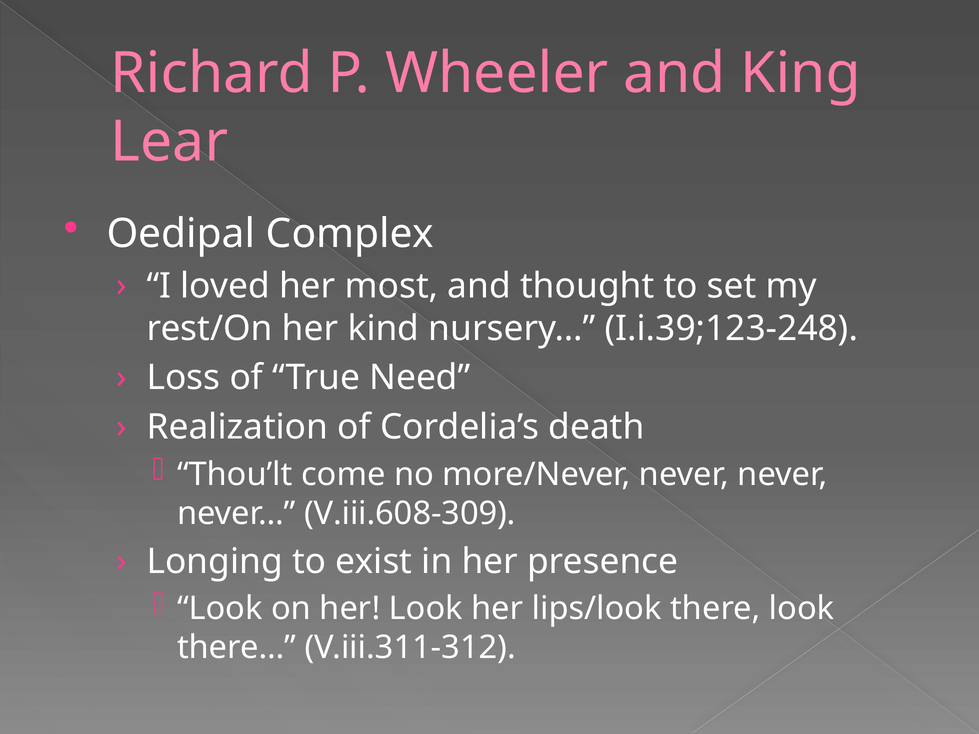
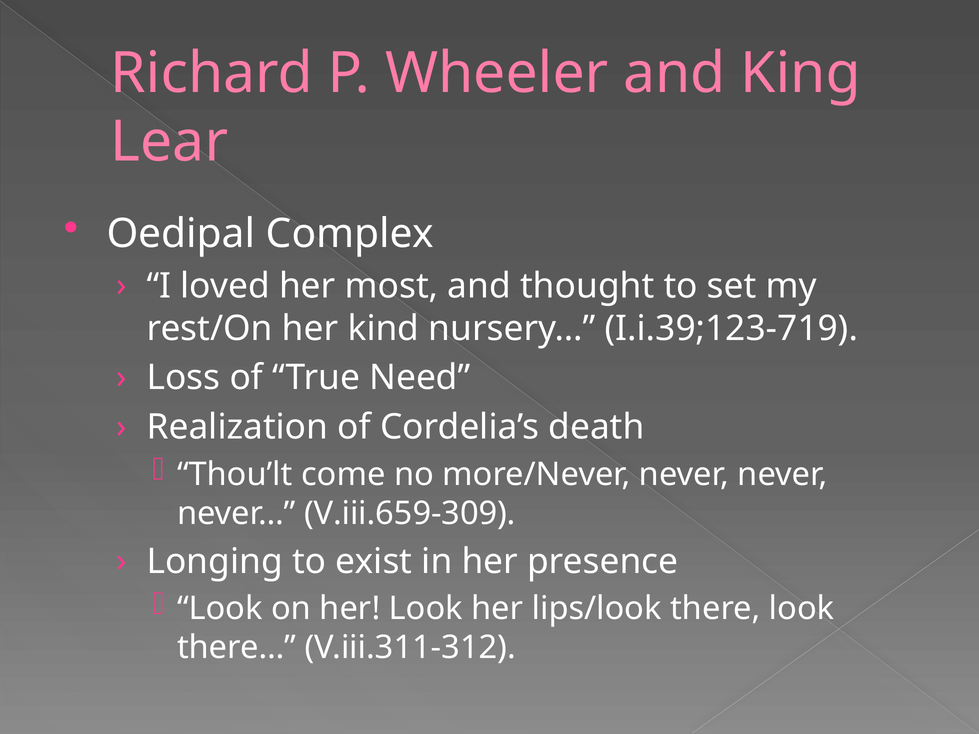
I.i.39;123-248: I.i.39;123-248 -> I.i.39;123-719 (731, 328)
V.iii.608-309: V.iii.608-309 -> V.iii.659-309 (410, 514)
